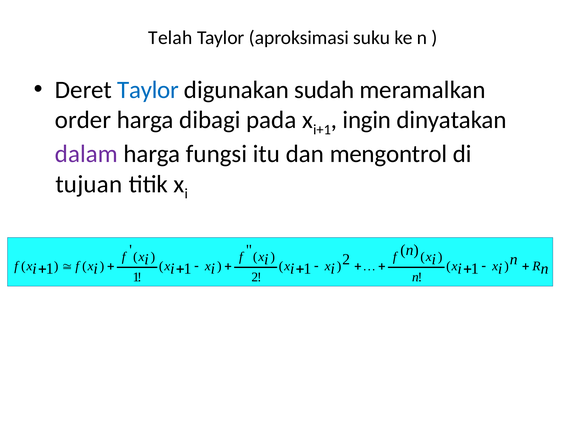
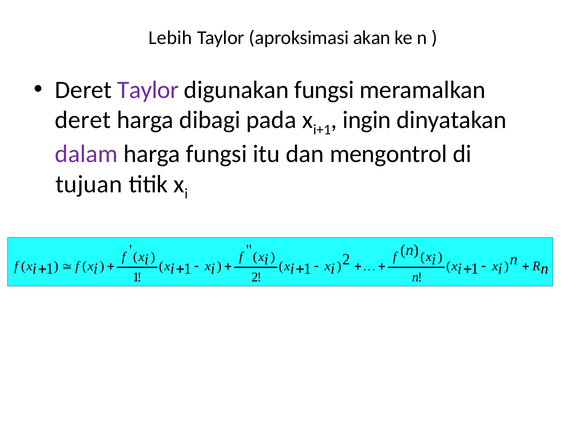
Telah: Telah -> Lebih (170, 38)
suku: suku -> akan (372, 38)
Taylor colour: blue -> purple (148, 90)
digunakan sudah: sudah -> fungsi (324, 90)
order: order -> deret (83, 120)
